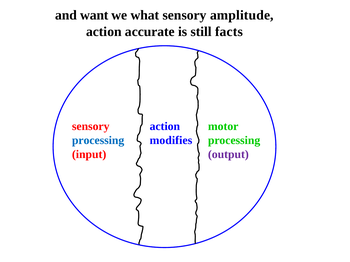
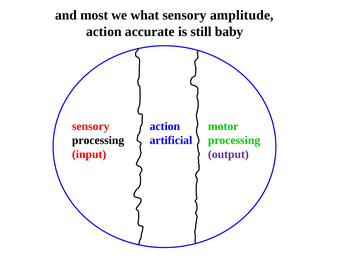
want: want -> most (94, 15)
facts: facts -> baby (229, 32)
processing colour: blue -> black (98, 141)
modifies: modifies -> artificial (171, 141)
